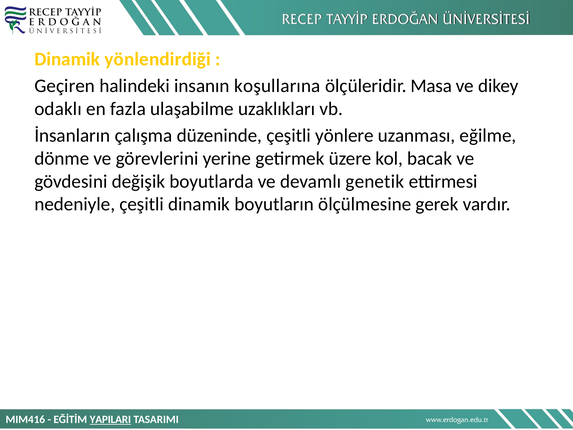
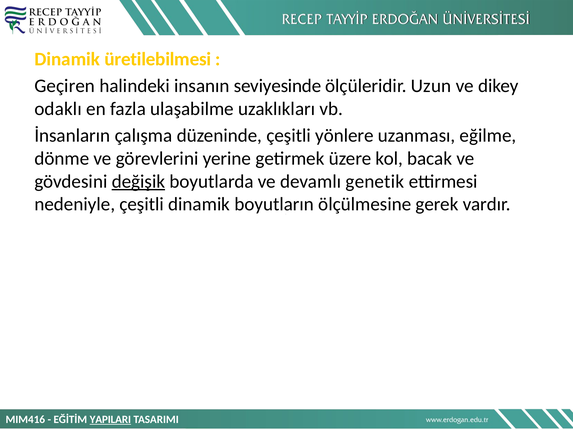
yönlendirdiği: yönlendirdiği -> üretilebilmesi (158, 59)
koşullarına: koşullarına -> seviyesinde (278, 86)
Masa: Masa -> Uzun (431, 86)
değişik underline: none -> present (138, 181)
